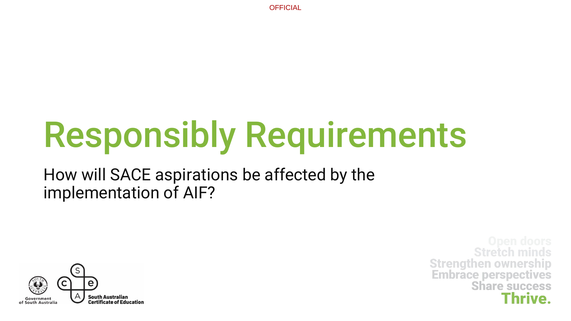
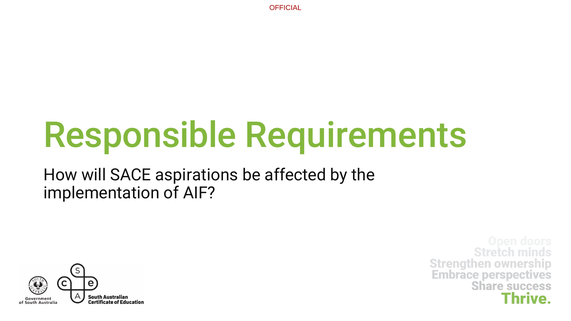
Responsibly: Responsibly -> Responsible (140, 135)
